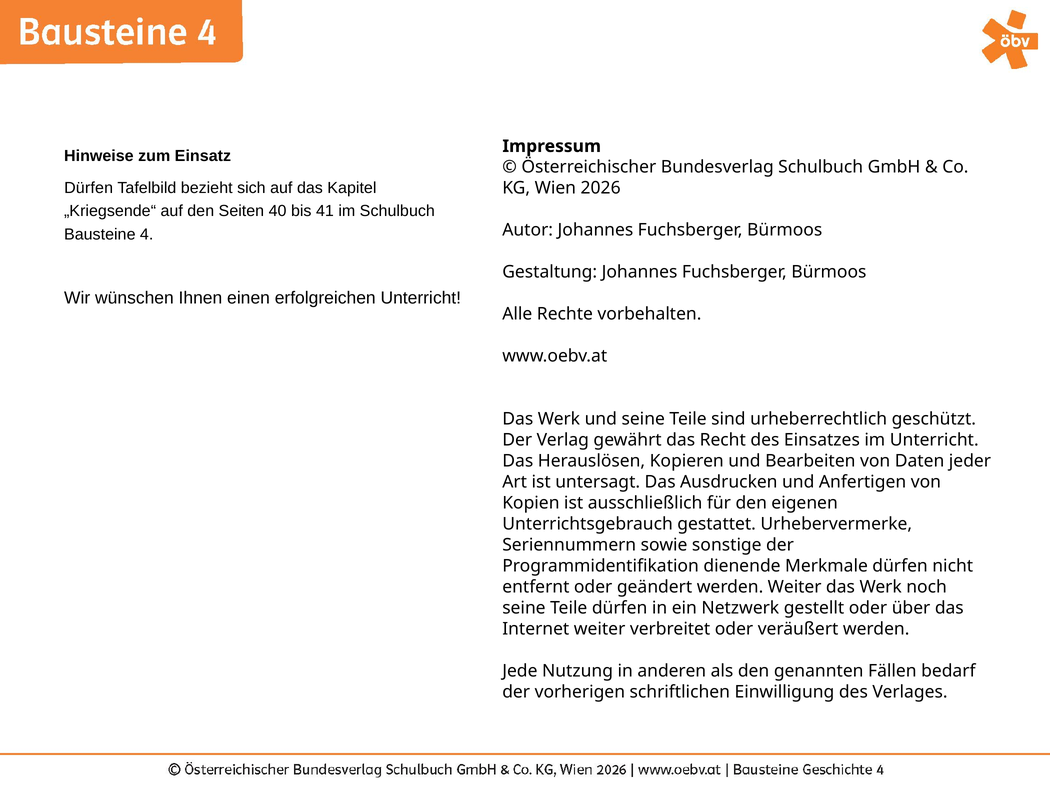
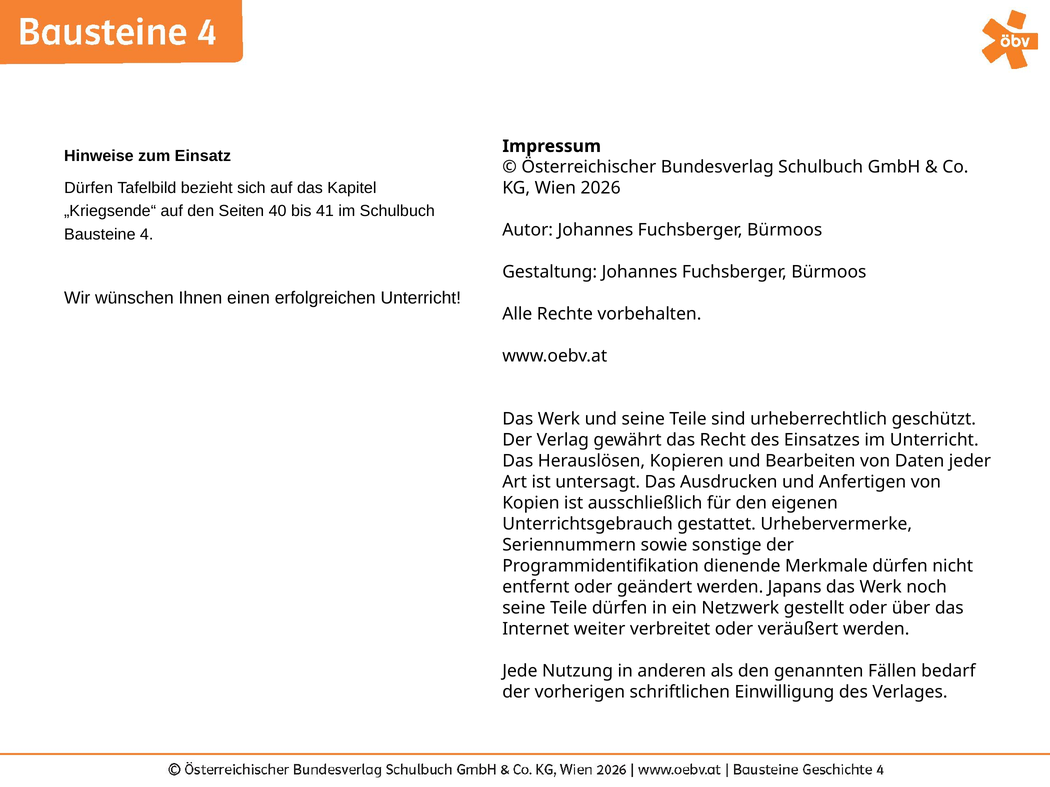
werden Weiter: Weiter -> Japans (795, 587)
